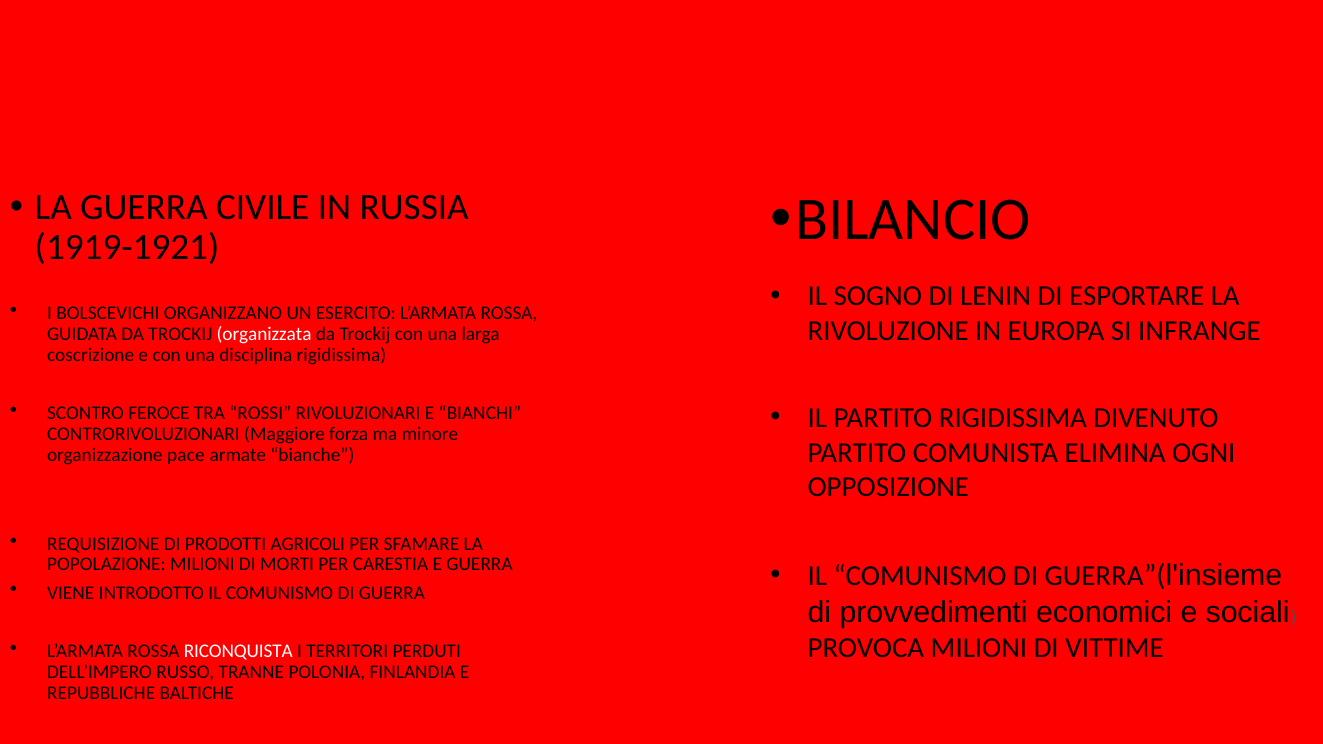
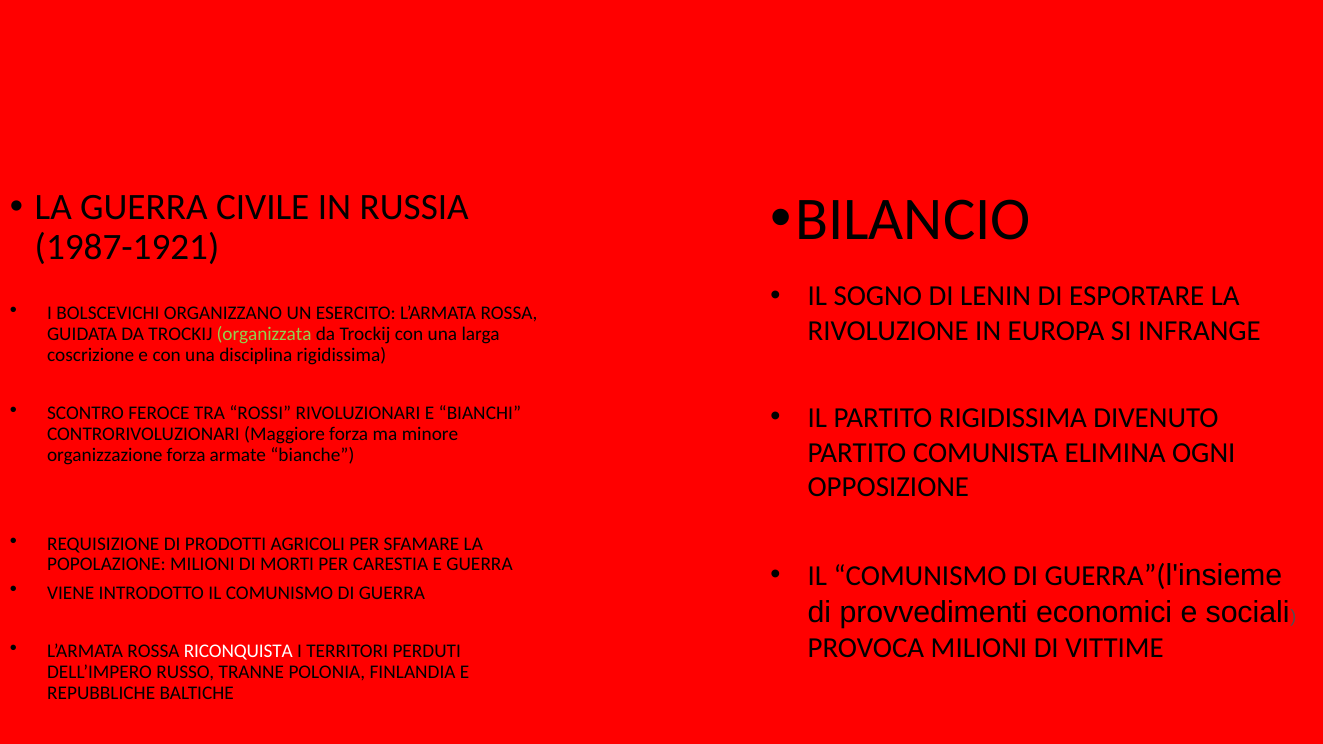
1919-1921: 1919-1921 -> 1987-1921 (127, 248)
organizzata colour: white -> light green (264, 334)
organizzazione pace: pace -> forza (186, 455)
